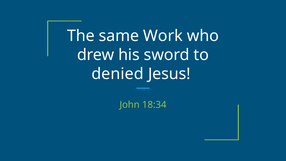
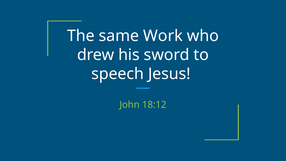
denied: denied -> speech (118, 74)
18:34: 18:34 -> 18:12 (154, 105)
